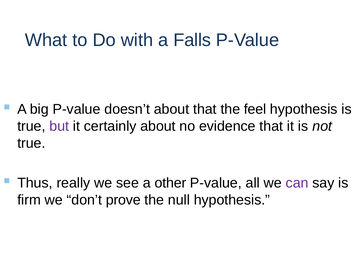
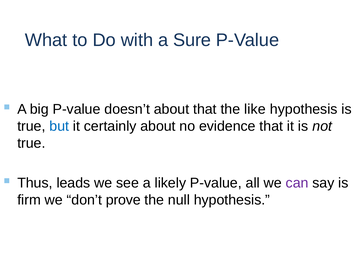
Falls: Falls -> Sure (192, 40)
feel: feel -> like (255, 109)
but colour: purple -> blue (59, 126)
really: really -> leads (73, 183)
other: other -> likely (170, 183)
